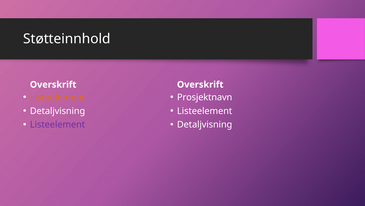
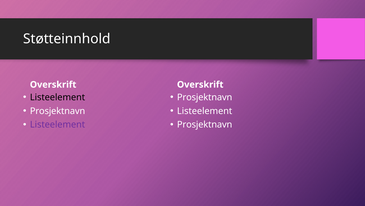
Listeelement colour: orange -> black (58, 97)
Detaljvisning: Detaljvisning -> Prosjektnavn (58, 111)
Detaljvisning: Detaljvisning -> Prosjektnavn (205, 124)
